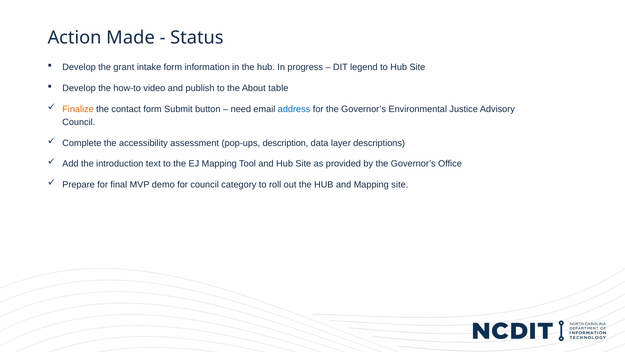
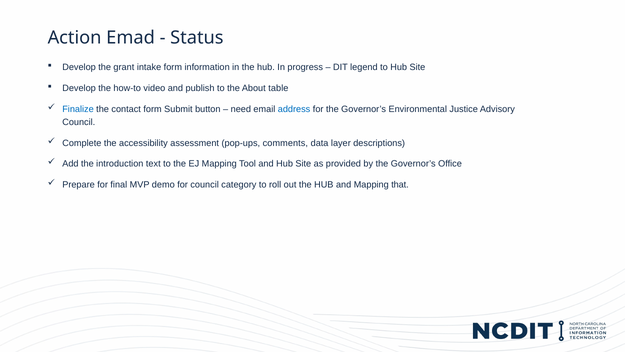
Made: Made -> Emad (131, 38)
Finalize colour: orange -> blue (78, 109)
description: description -> comments (285, 143)
Mapping site: site -> that (400, 185)
